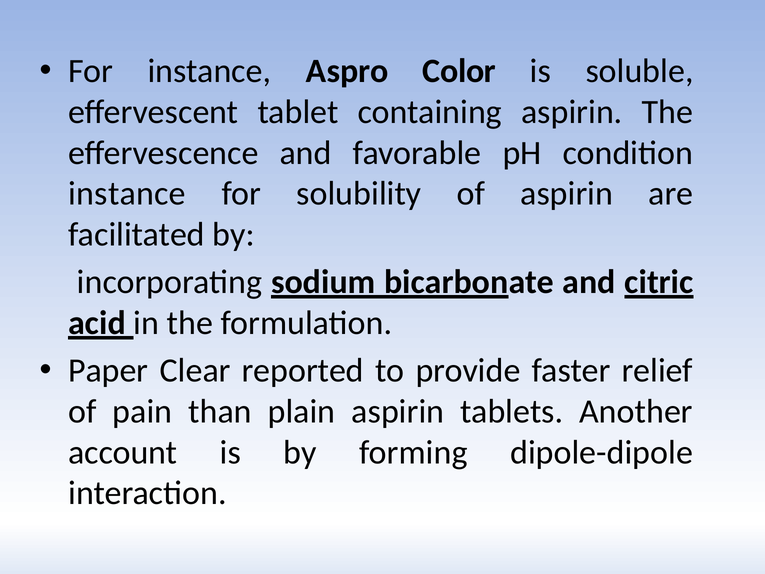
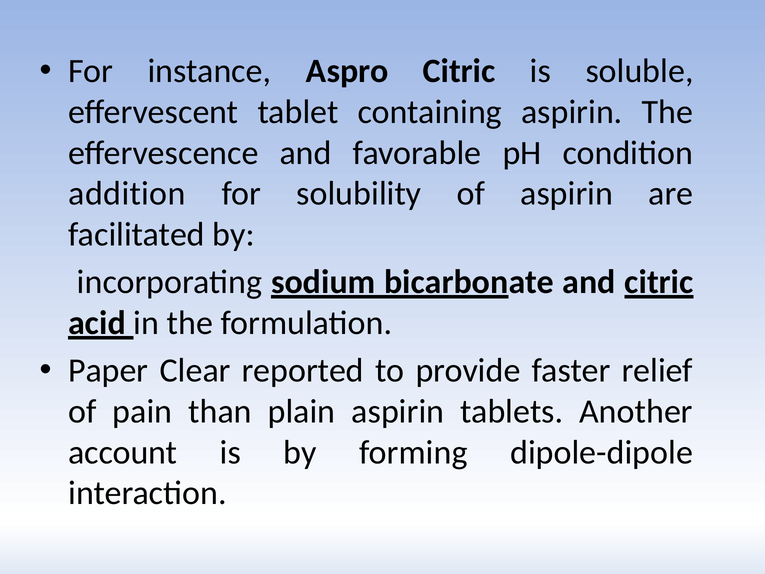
Aspro Color: Color -> Citric (459, 71)
instance: instance -> addition (127, 194)
